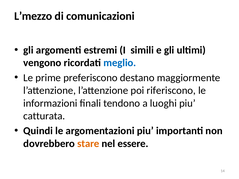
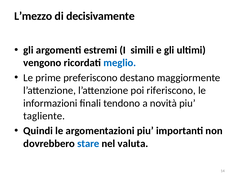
comunicazioni: comunicazioni -> decisivamente (100, 16)
luoghi: luoghi -> novità (163, 103)
catturata: catturata -> tagliente (44, 116)
stare colour: orange -> blue (88, 144)
essere: essere -> valuta (133, 144)
